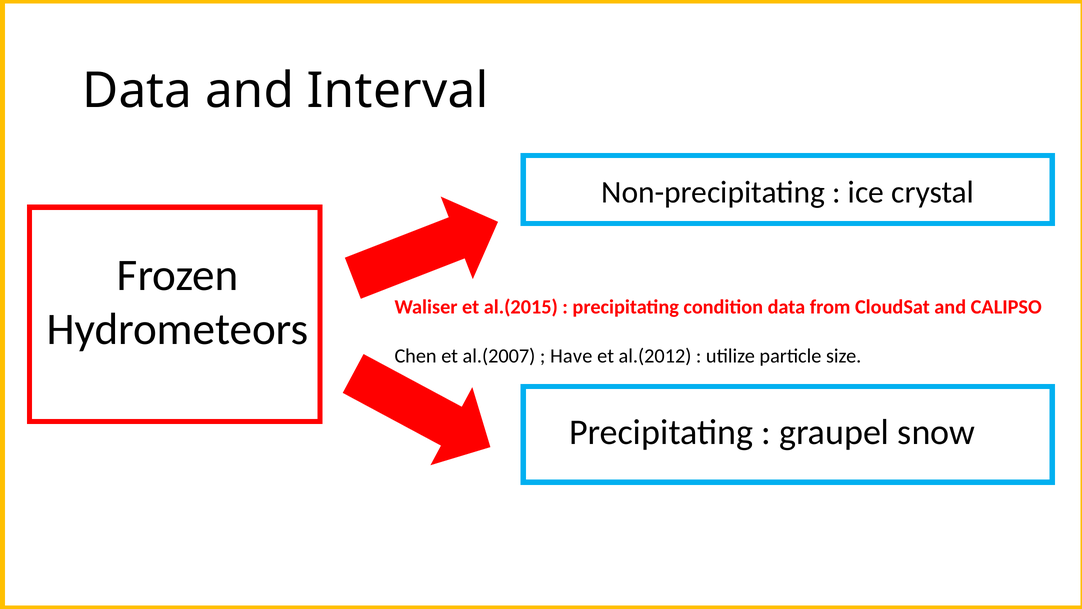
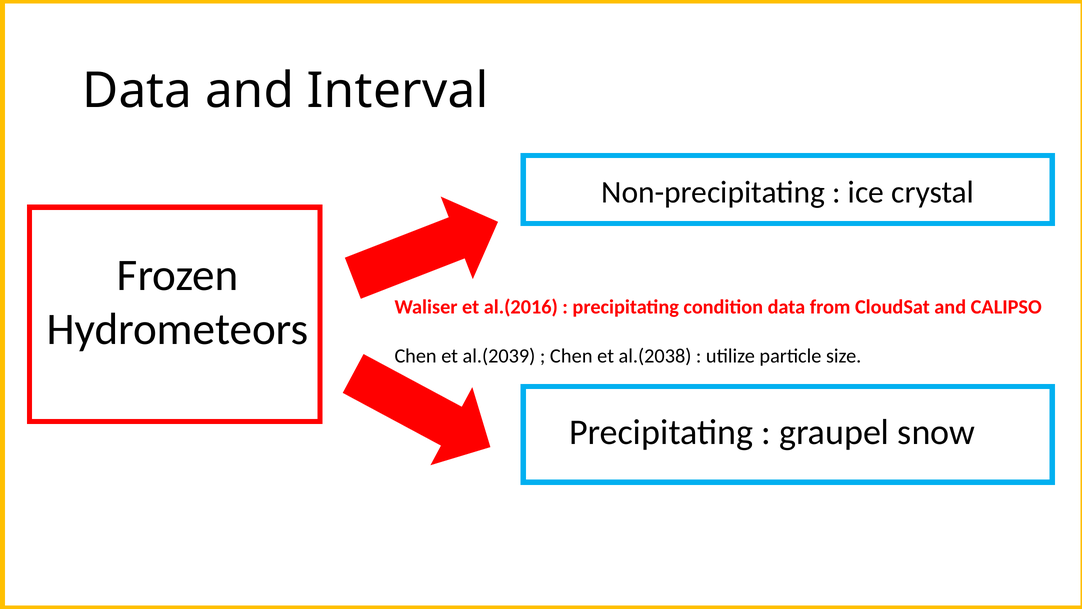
al.(2015: al.(2015 -> al.(2016 (521, 307)
al.(2007: al.(2007 -> al.(2039 (499, 356)
Have: Have -> Chen (571, 356)
al.(2012: al.(2012 -> al.(2038 (655, 356)
